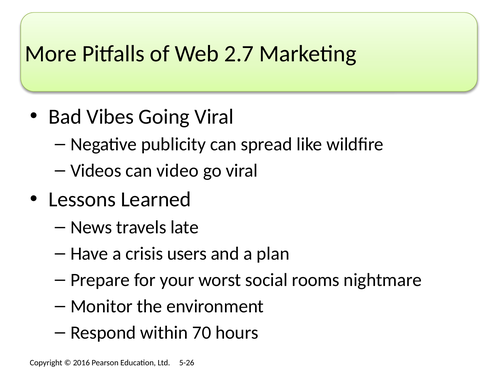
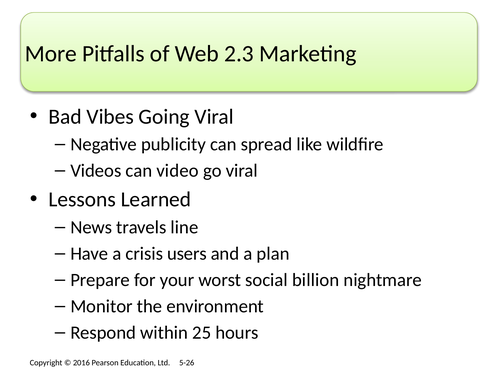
2.7: 2.7 -> 2.3 (239, 54)
late: late -> line (184, 227)
rooms: rooms -> billion (316, 280)
70: 70 -> 25 (202, 332)
